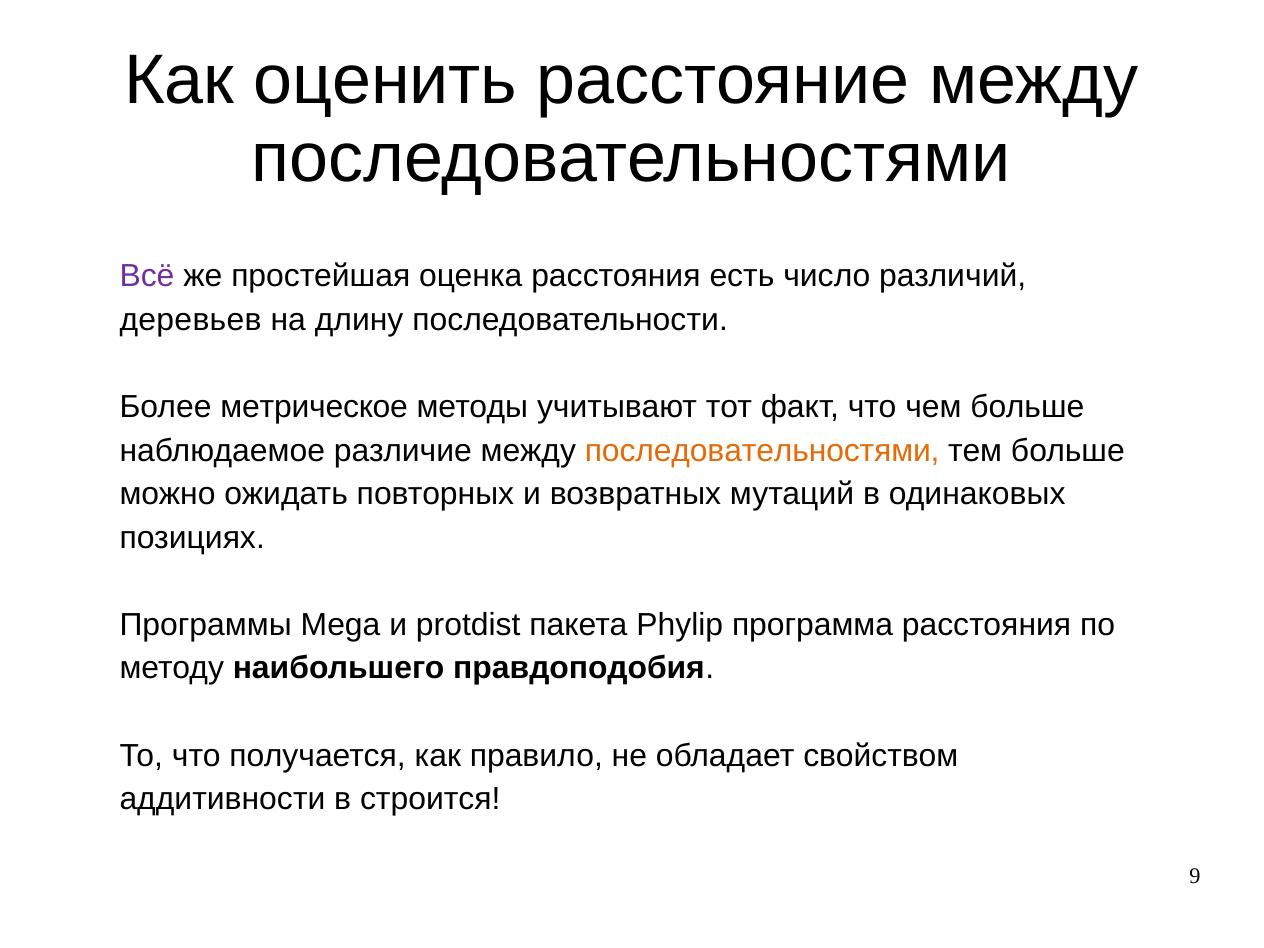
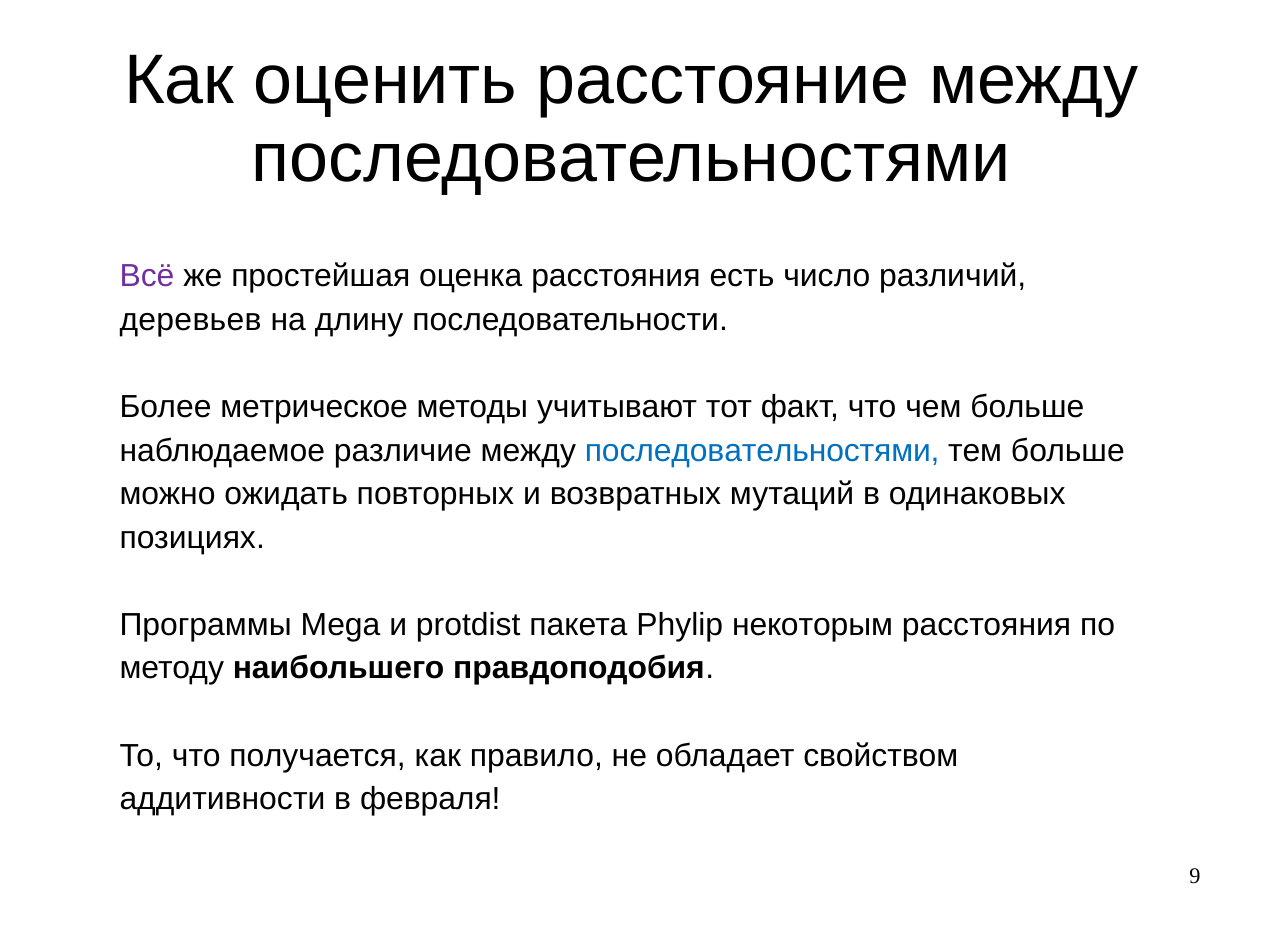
последовательностями colour: orange -> blue (762, 451)
программа: программа -> некоторым (813, 625)
строится: строится -> февраля (430, 799)
